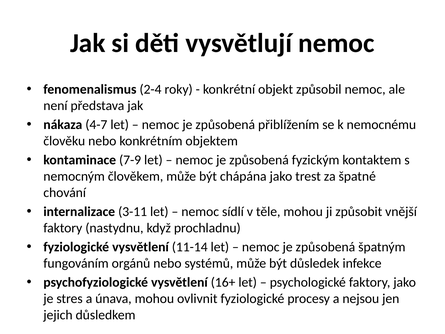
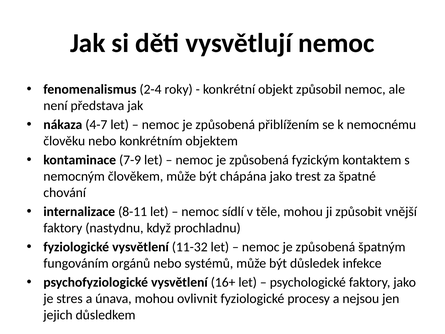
3-11: 3-11 -> 8-11 (133, 212)
11-14: 11-14 -> 11-32 (190, 247)
